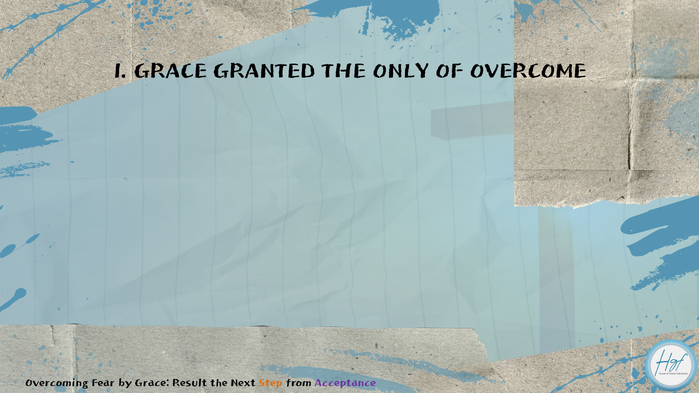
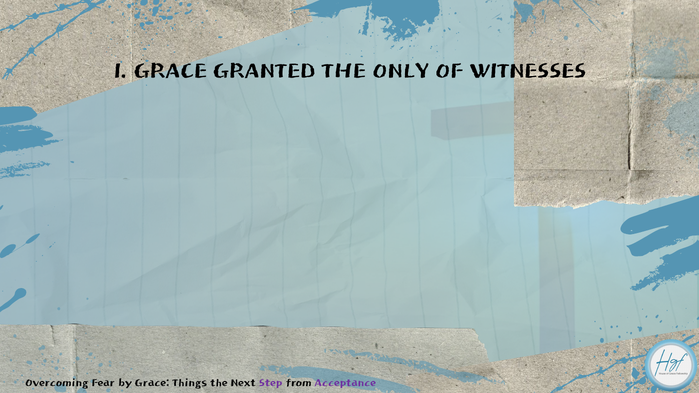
OVERCOME: OVERCOME -> WITNESSES (528, 71)
Result: Result -> Things (190, 383)
Step colour: orange -> purple (270, 383)
